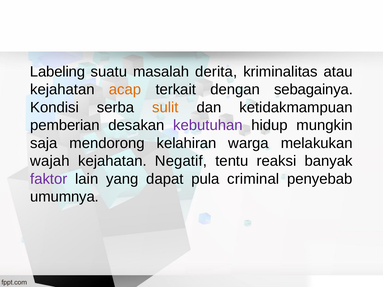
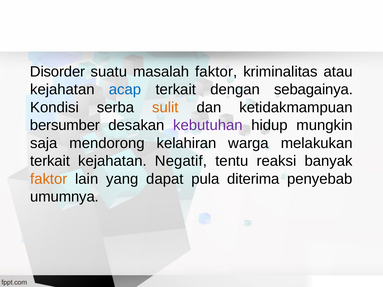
Labeling: Labeling -> Disorder (58, 72)
masalah derita: derita -> faktor (216, 72)
acap colour: orange -> blue (125, 90)
pemberian: pemberian -> bersumber (65, 125)
wajah: wajah -> terkait (50, 161)
faktor colour: purple -> orange (49, 179)
criminal: criminal -> diterima (253, 179)
